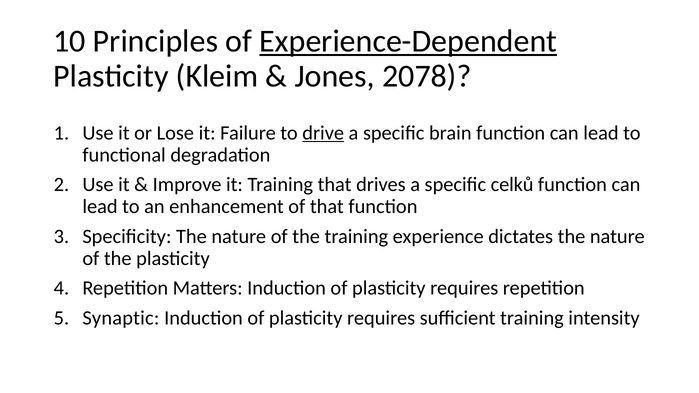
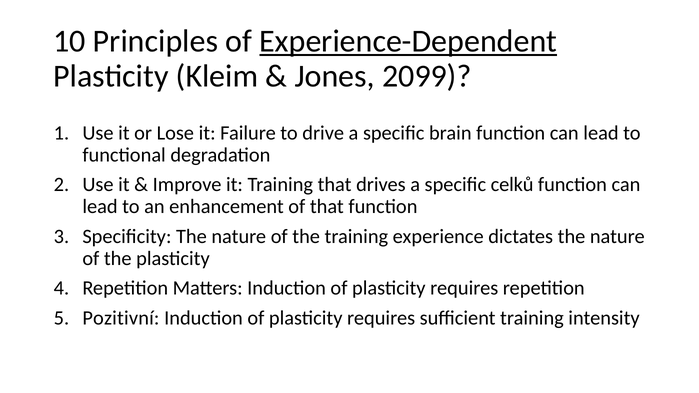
2078: 2078 -> 2099 (427, 76)
drive underline: present -> none (323, 133)
Synaptic: Synaptic -> Pozitivní (121, 318)
